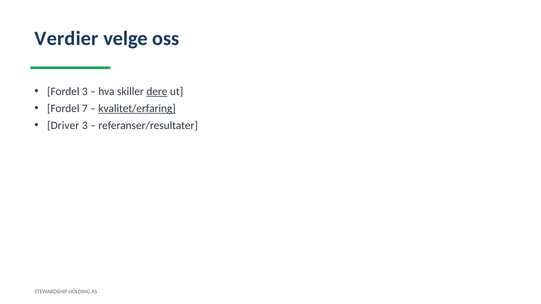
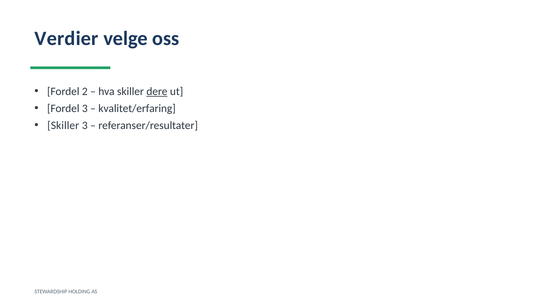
Fordel 3: 3 -> 2 (85, 92)
Fordel 7: 7 -> 3 (85, 109)
kvalitet/erfaring underline: present -> none (137, 109)
Driver: Driver -> Skiller (63, 125)
